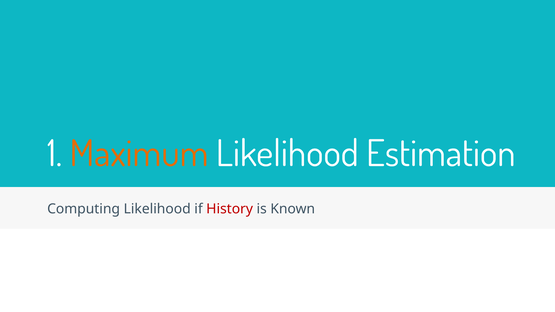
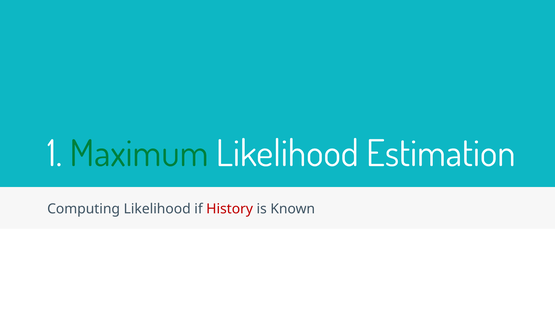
Maximum colour: orange -> green (139, 154)
